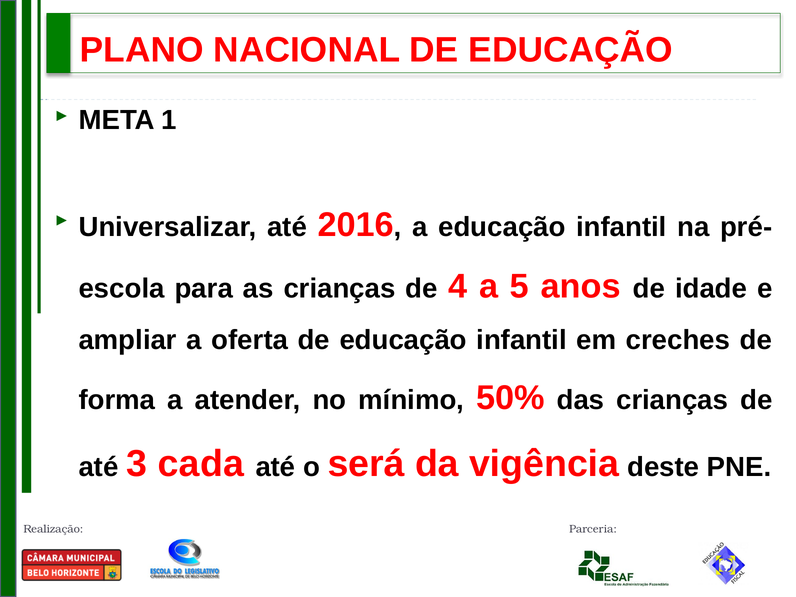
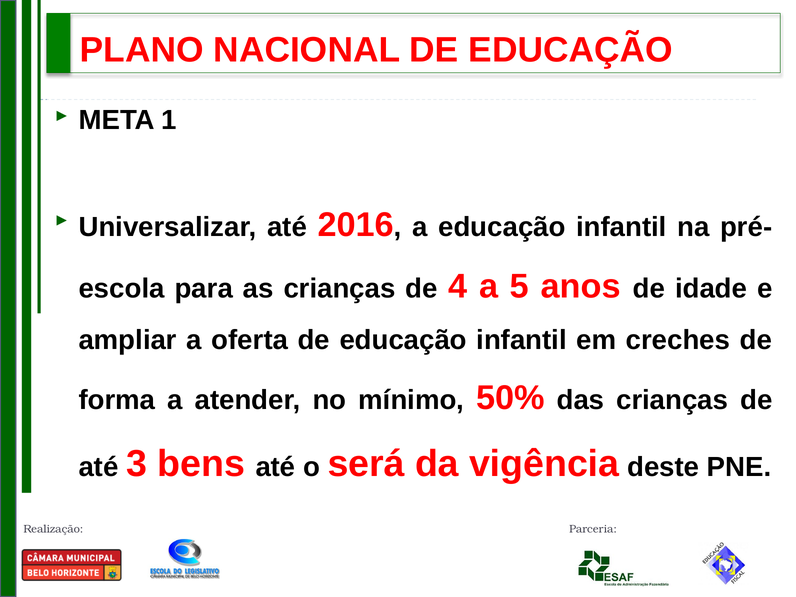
cada: cada -> bens (201, 464)
